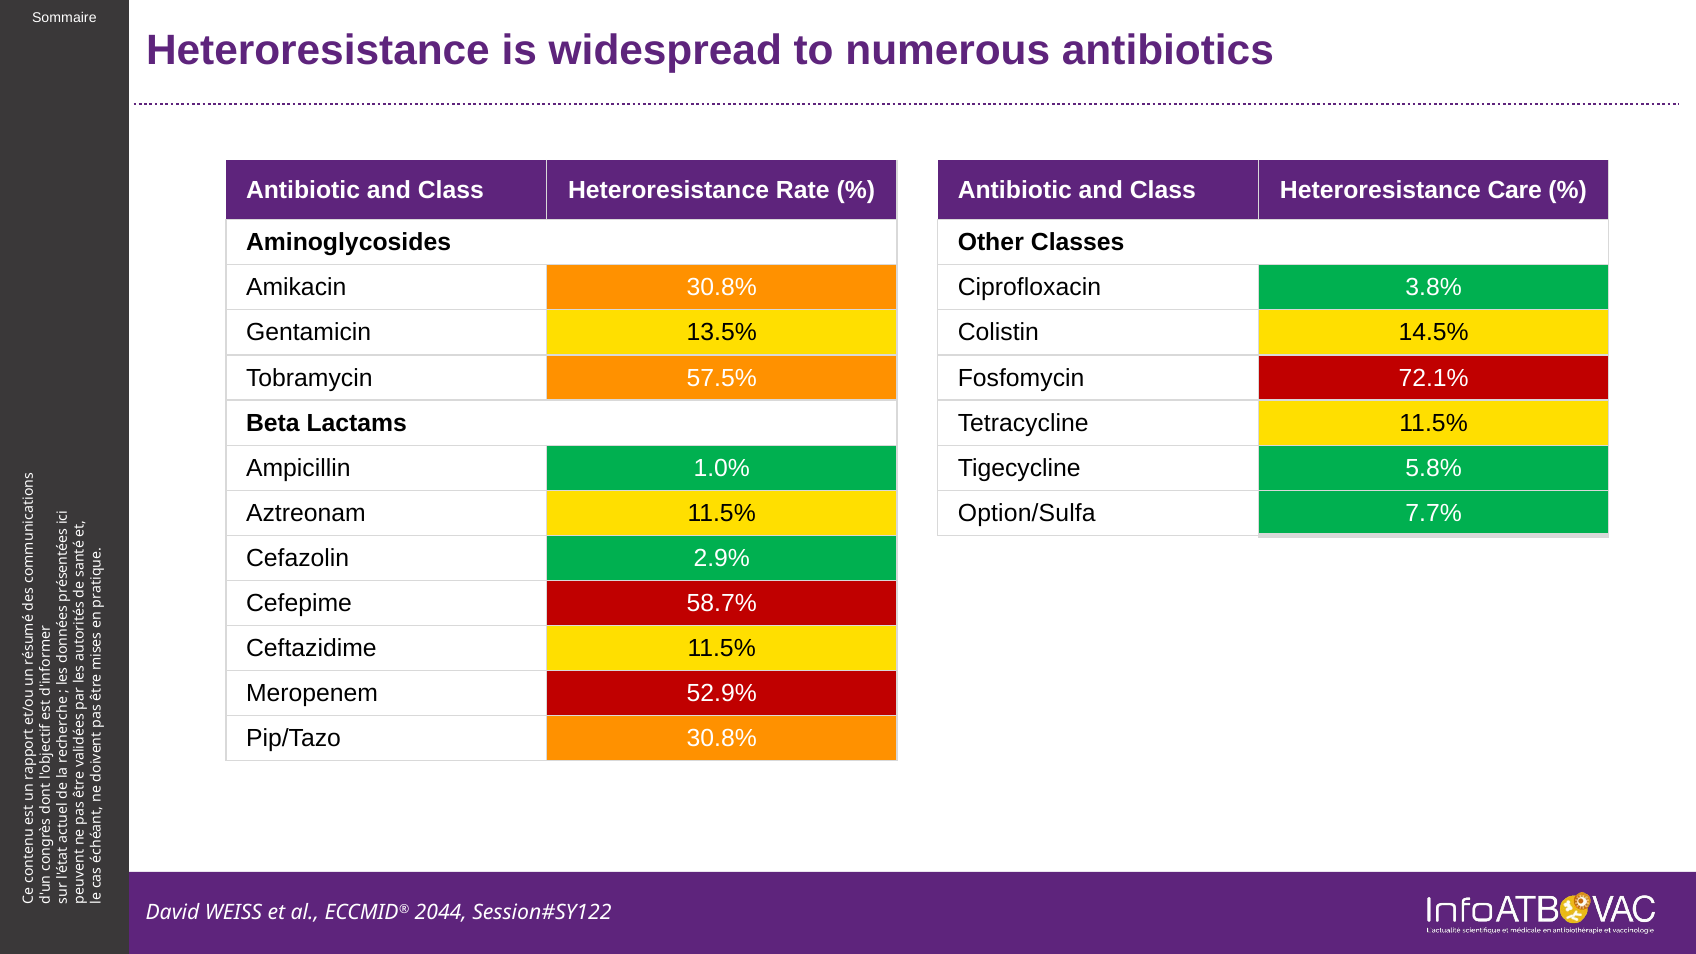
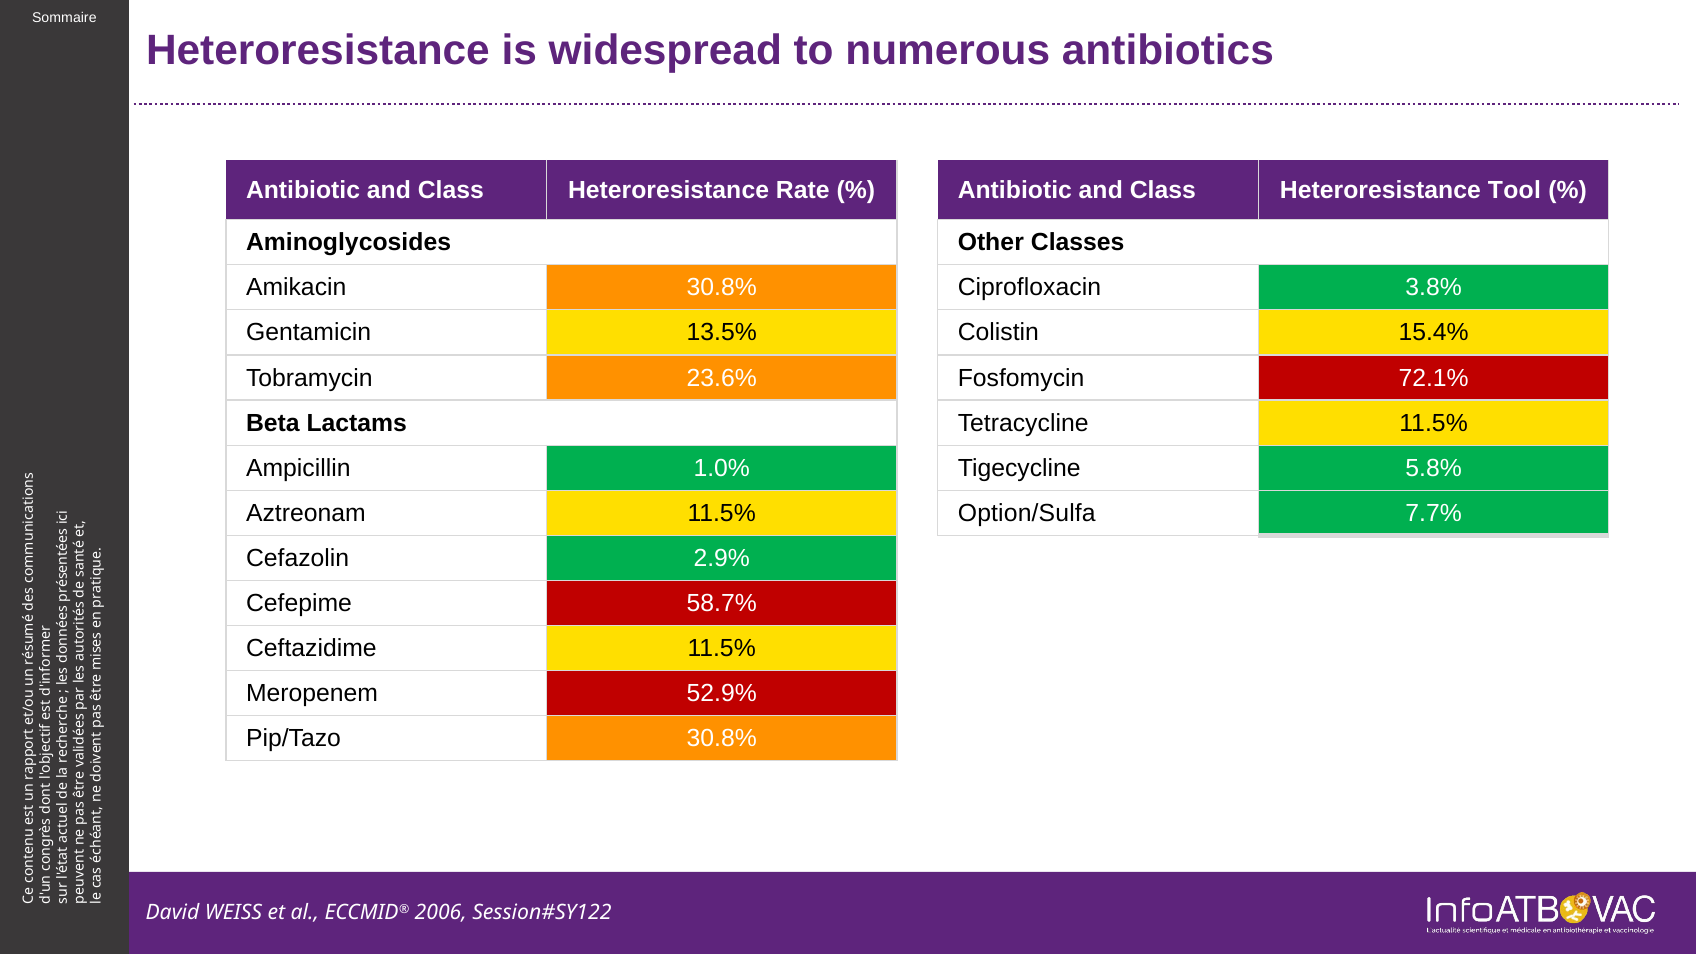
Care: Care -> Tool (1514, 190)
14.5%: 14.5% -> 15.4% (1434, 333)
57.5%: 57.5% -> 23.6% (722, 378)
2044: 2044 -> 2006 (441, 913)
